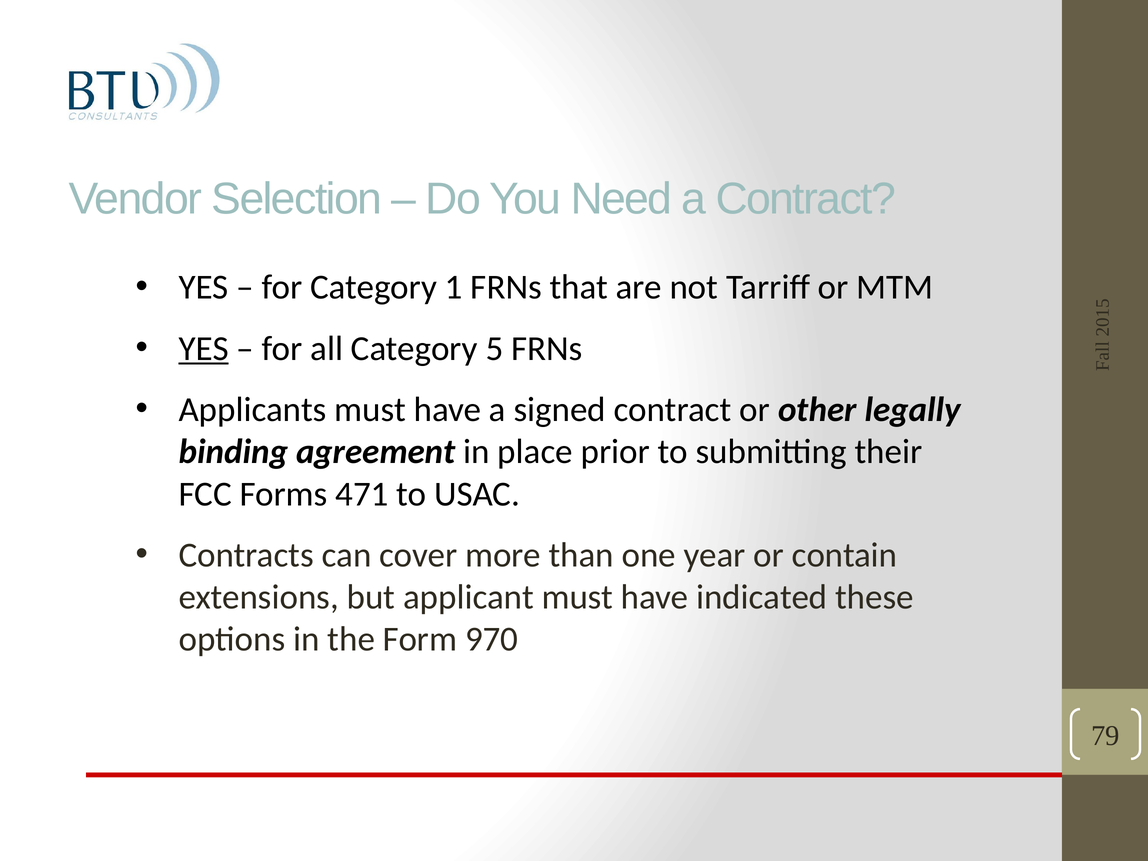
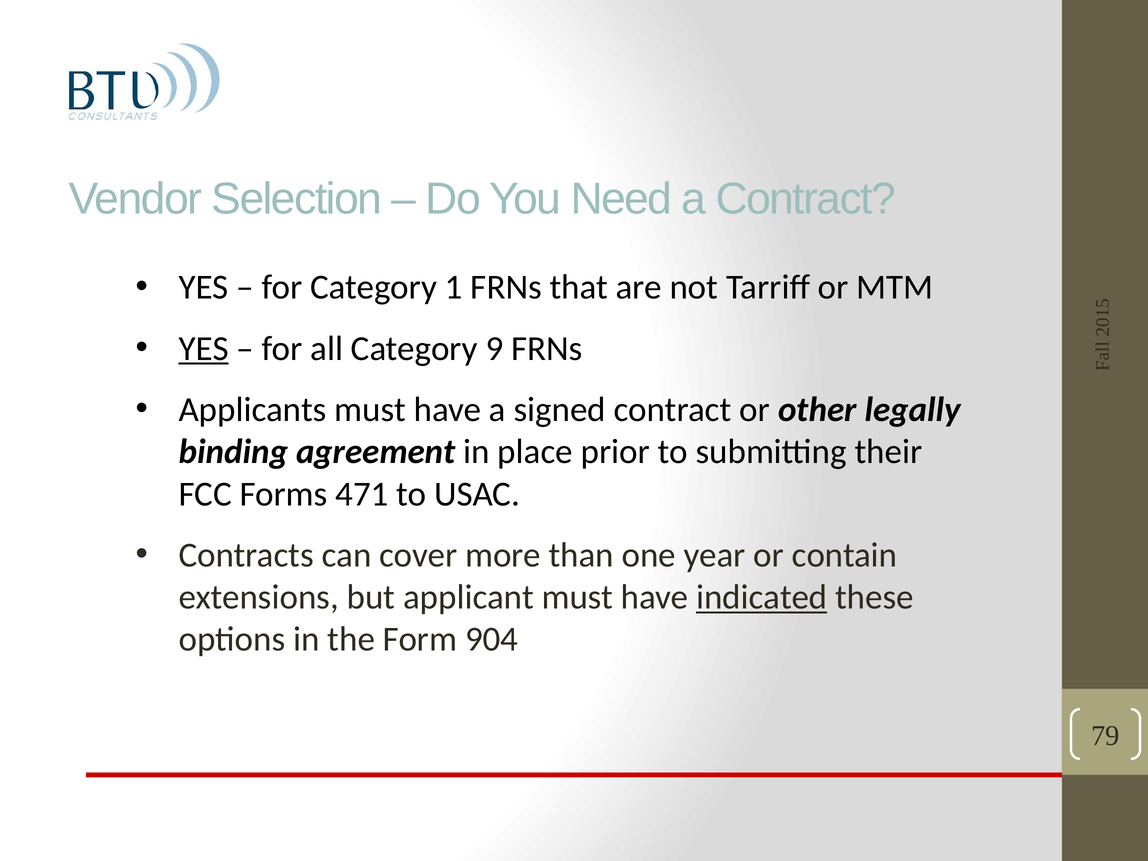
Category 5: 5 -> 9 (494, 349)
indicated underline: none -> present (762, 597)
970: 970 -> 904 (492, 639)
